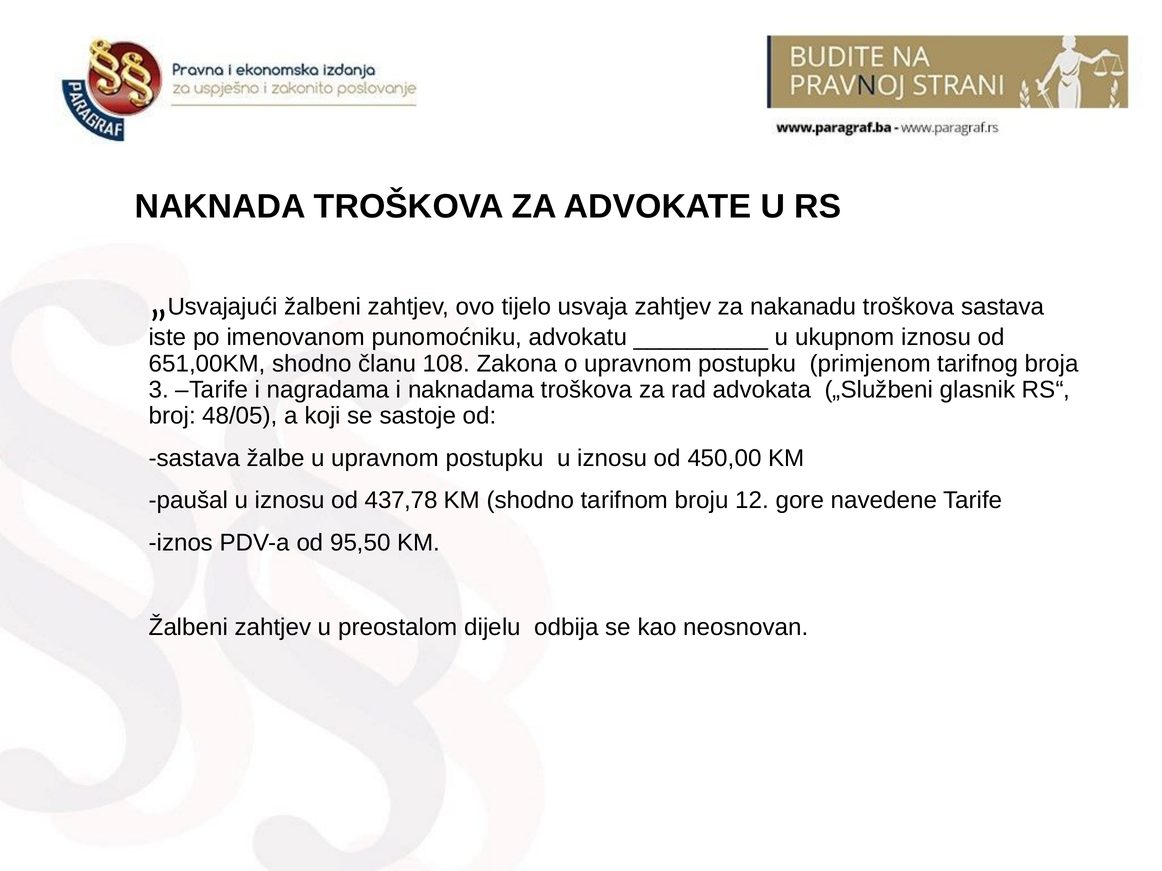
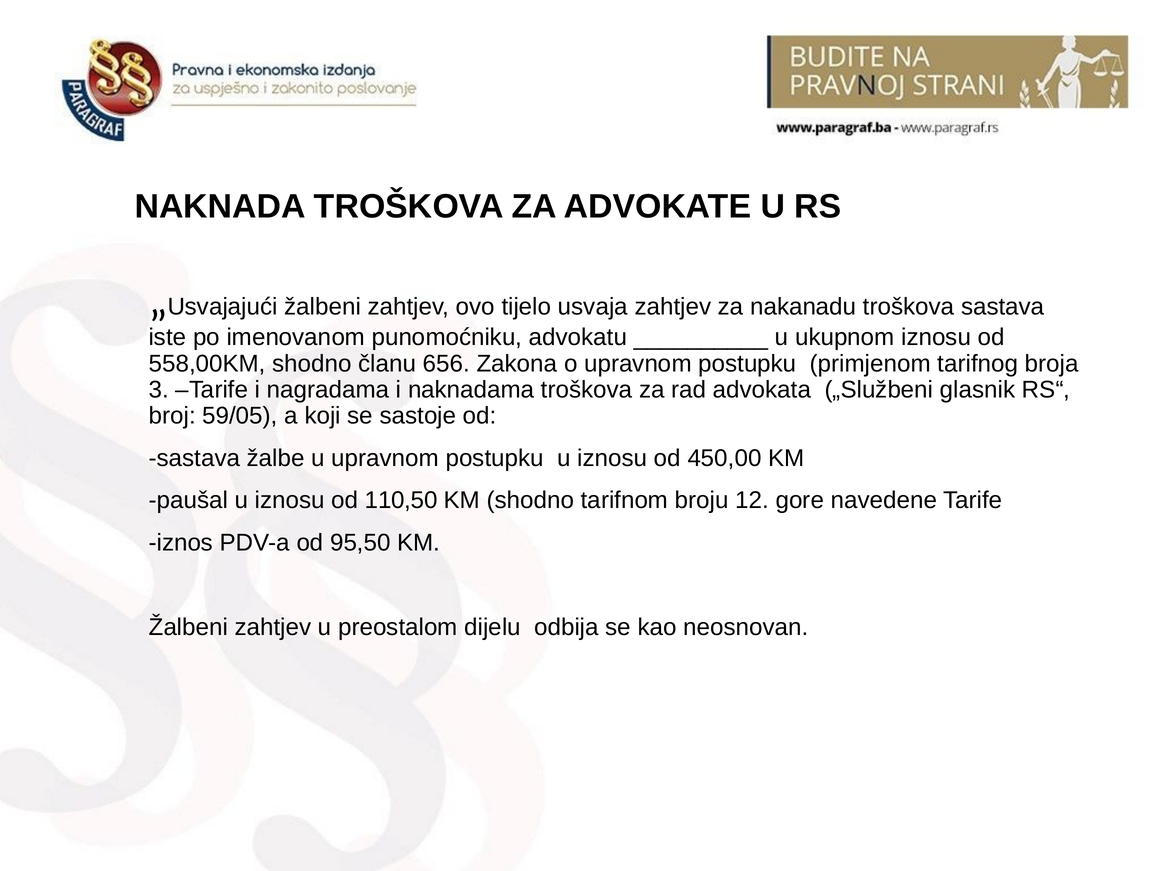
651,00KM: 651,00KM -> 558,00KM (207, 364)
108: 108 -> 656 (446, 364)
48/05: 48/05 -> 59/05 (240, 416)
437,78: 437,78 -> 110,50 (401, 501)
